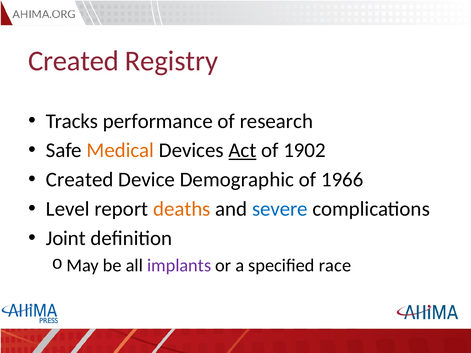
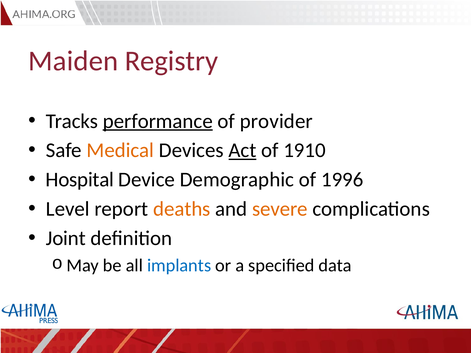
Created: Created -> Maiden (73, 61)
performance underline: none -> present (158, 121)
research: research -> provider (276, 121)
1902: 1902 -> 1910 (305, 151)
Created: Created -> Hospital (80, 180)
1966: 1966 -> 1996 (342, 180)
severe colour: blue -> orange (280, 209)
implants colour: purple -> blue (179, 266)
race: race -> data (335, 266)
